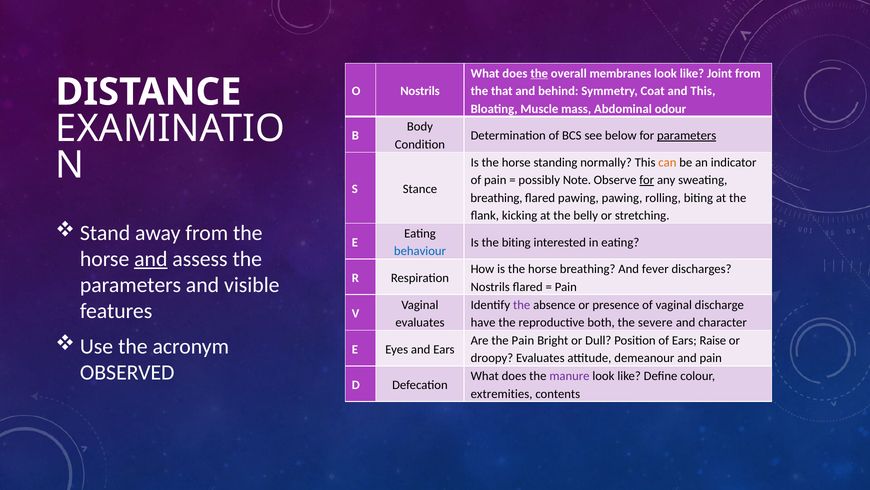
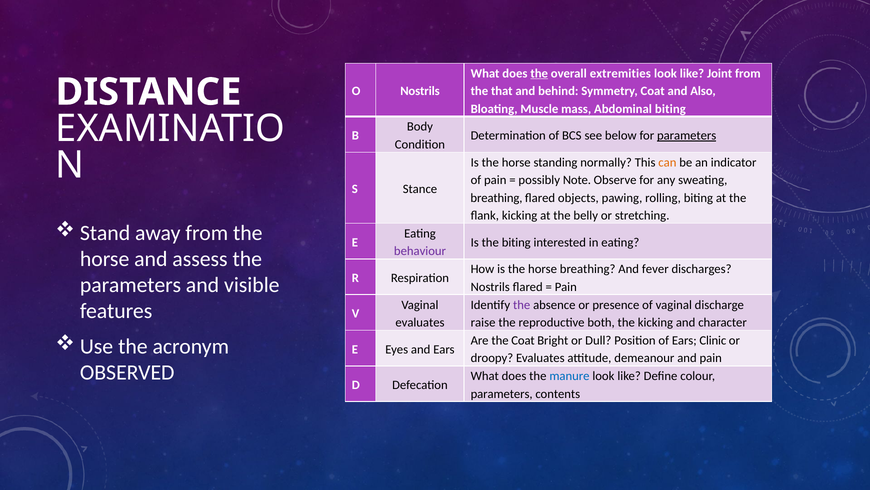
membranes: membranes -> extremities (620, 73)
and This: This -> Also (703, 91)
Abdominal odour: odour -> biting (670, 109)
for underline: present -> none (647, 180)
flared pawing: pawing -> objects (578, 198)
behaviour colour: blue -> purple (420, 251)
and underline: present -> none (151, 259)
have: have -> raise (483, 322)
the severe: severe -> kicking (655, 322)
the Pain: Pain -> Coat (523, 340)
Raise: Raise -> Clinic (713, 340)
manure colour: purple -> blue (569, 376)
extremities: extremities -> parameters (502, 393)
